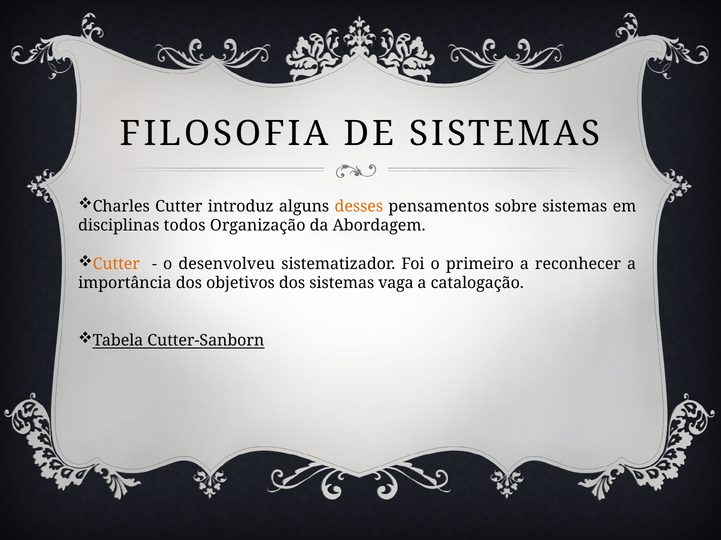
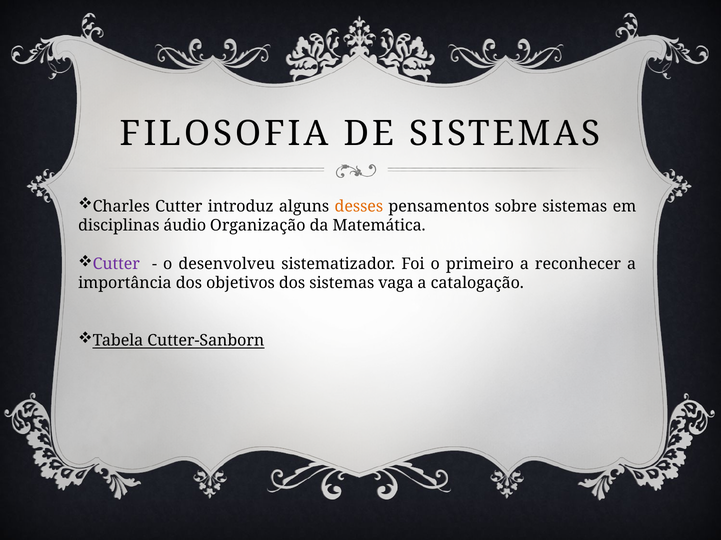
todos: todos -> áudio (185, 226)
Abordagem: Abordagem -> Matemática (379, 226)
Cutter colour: orange -> purple (116, 264)
